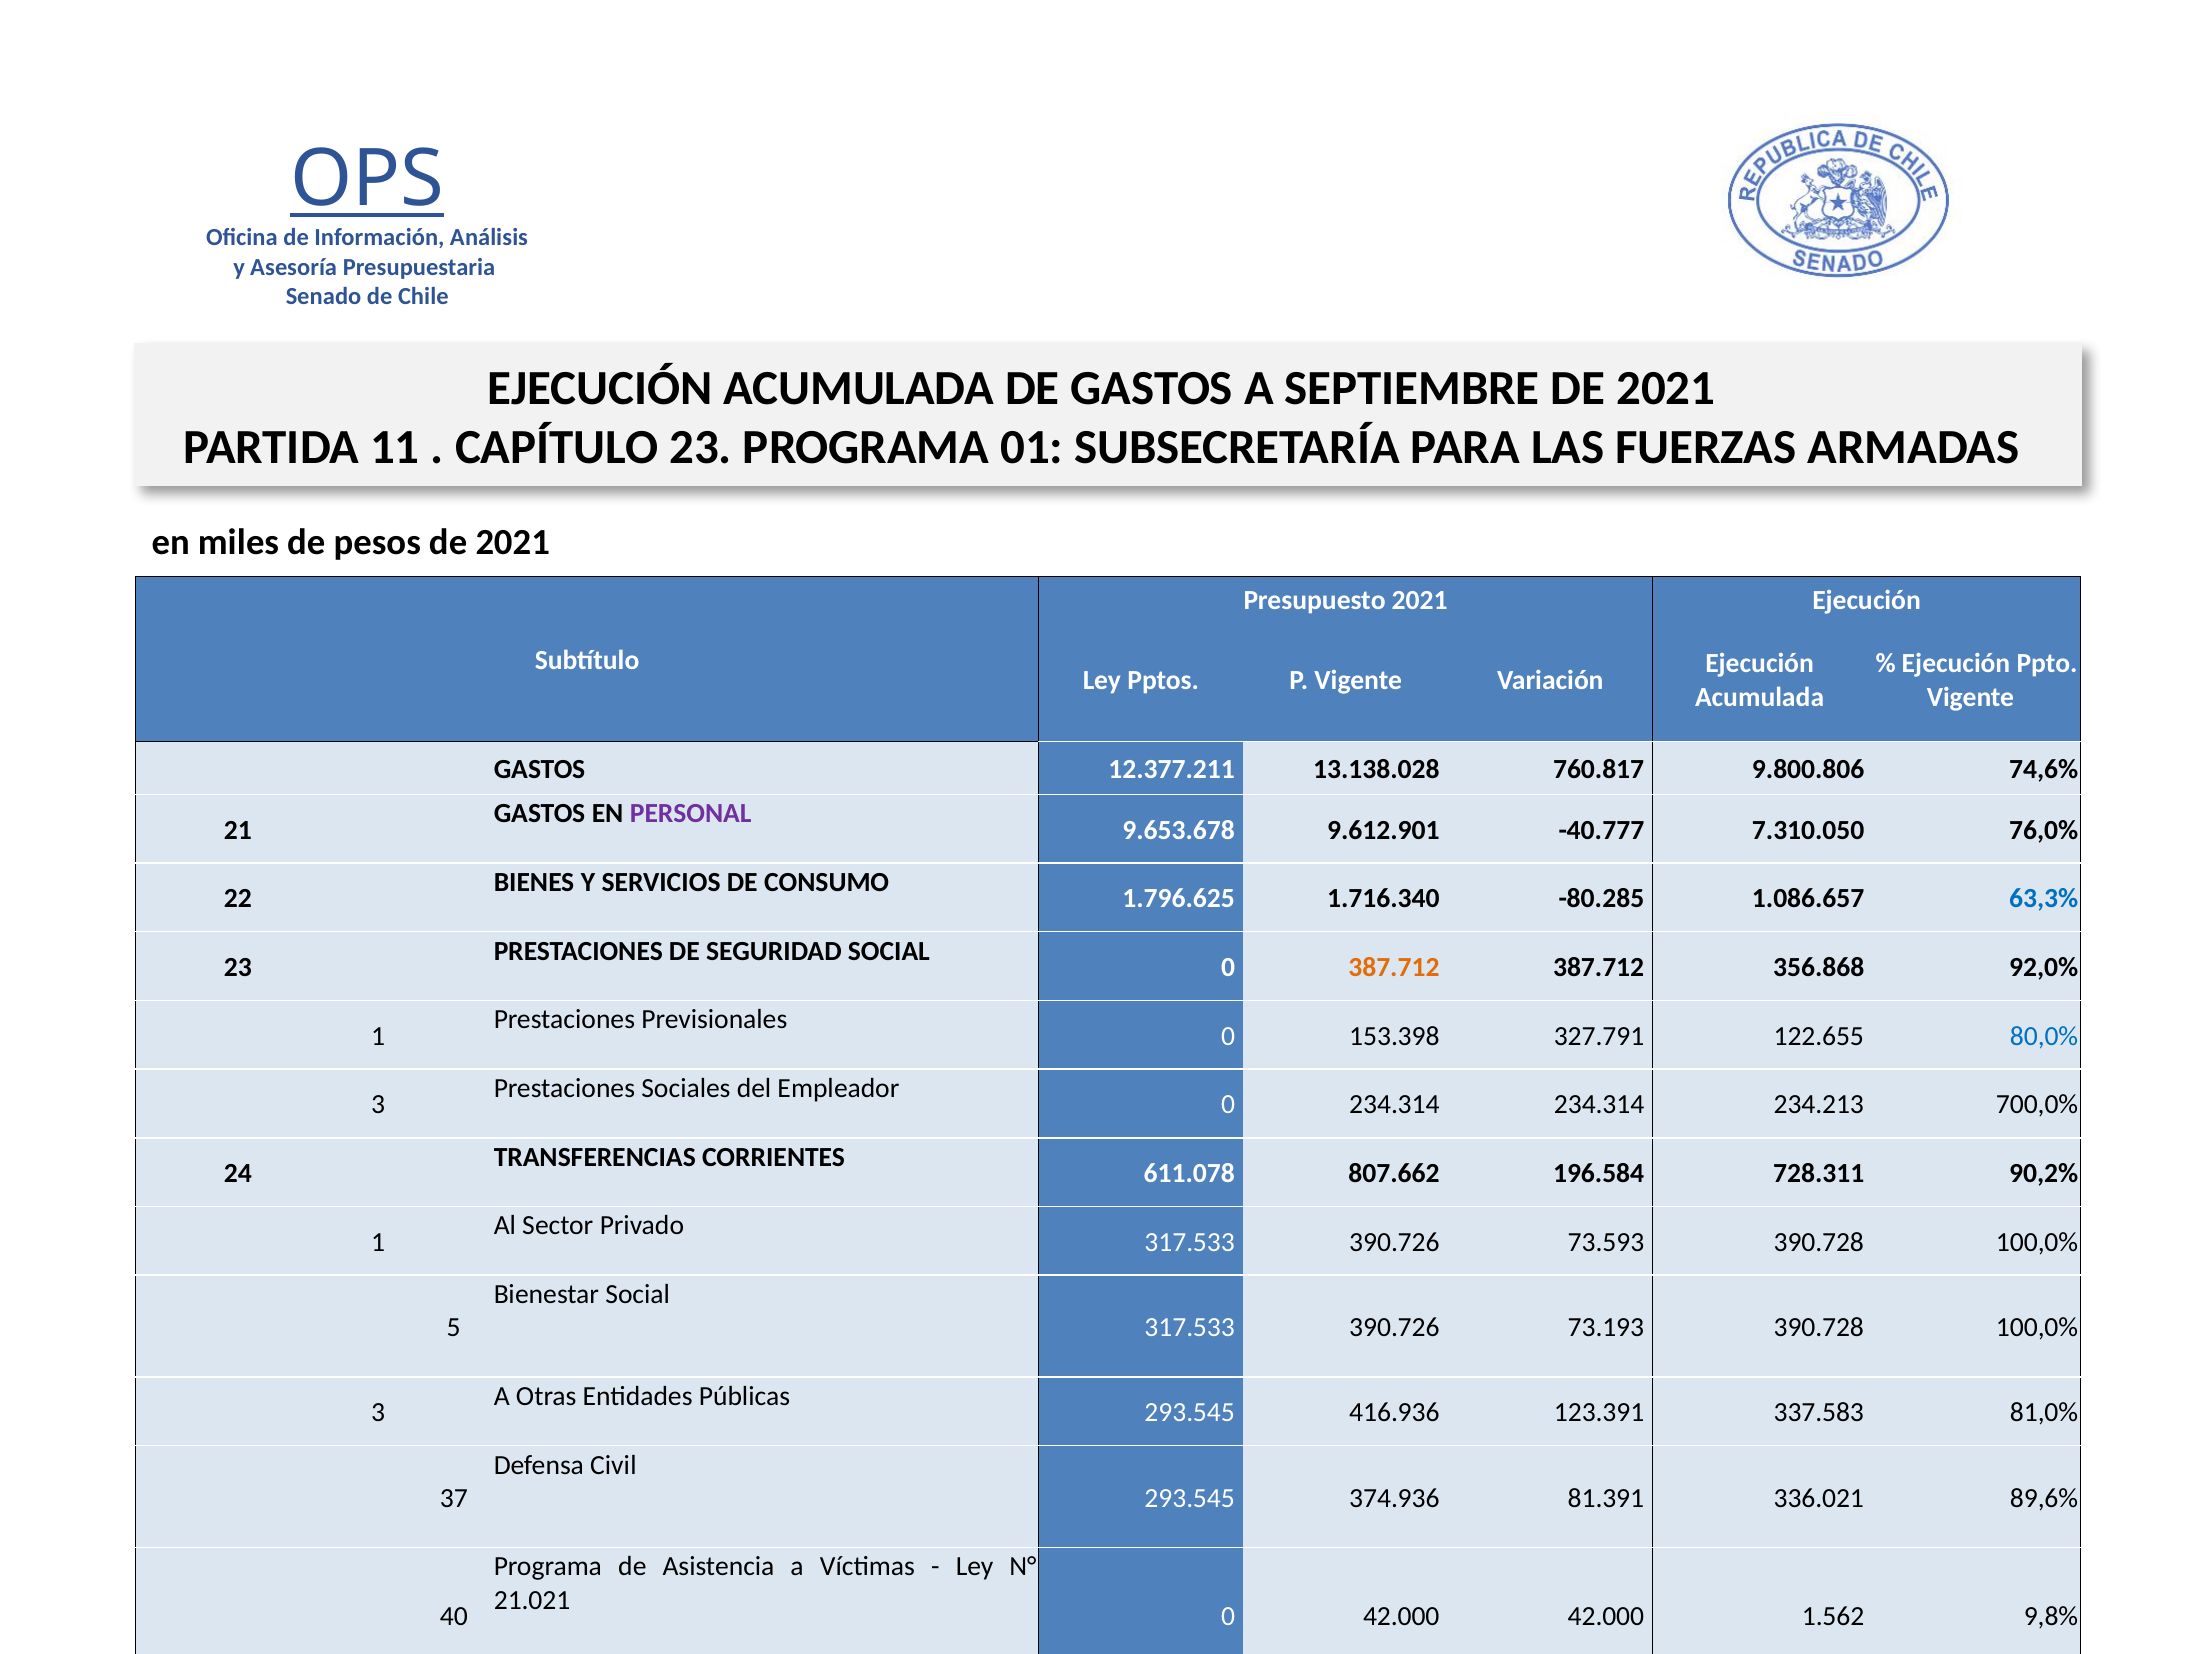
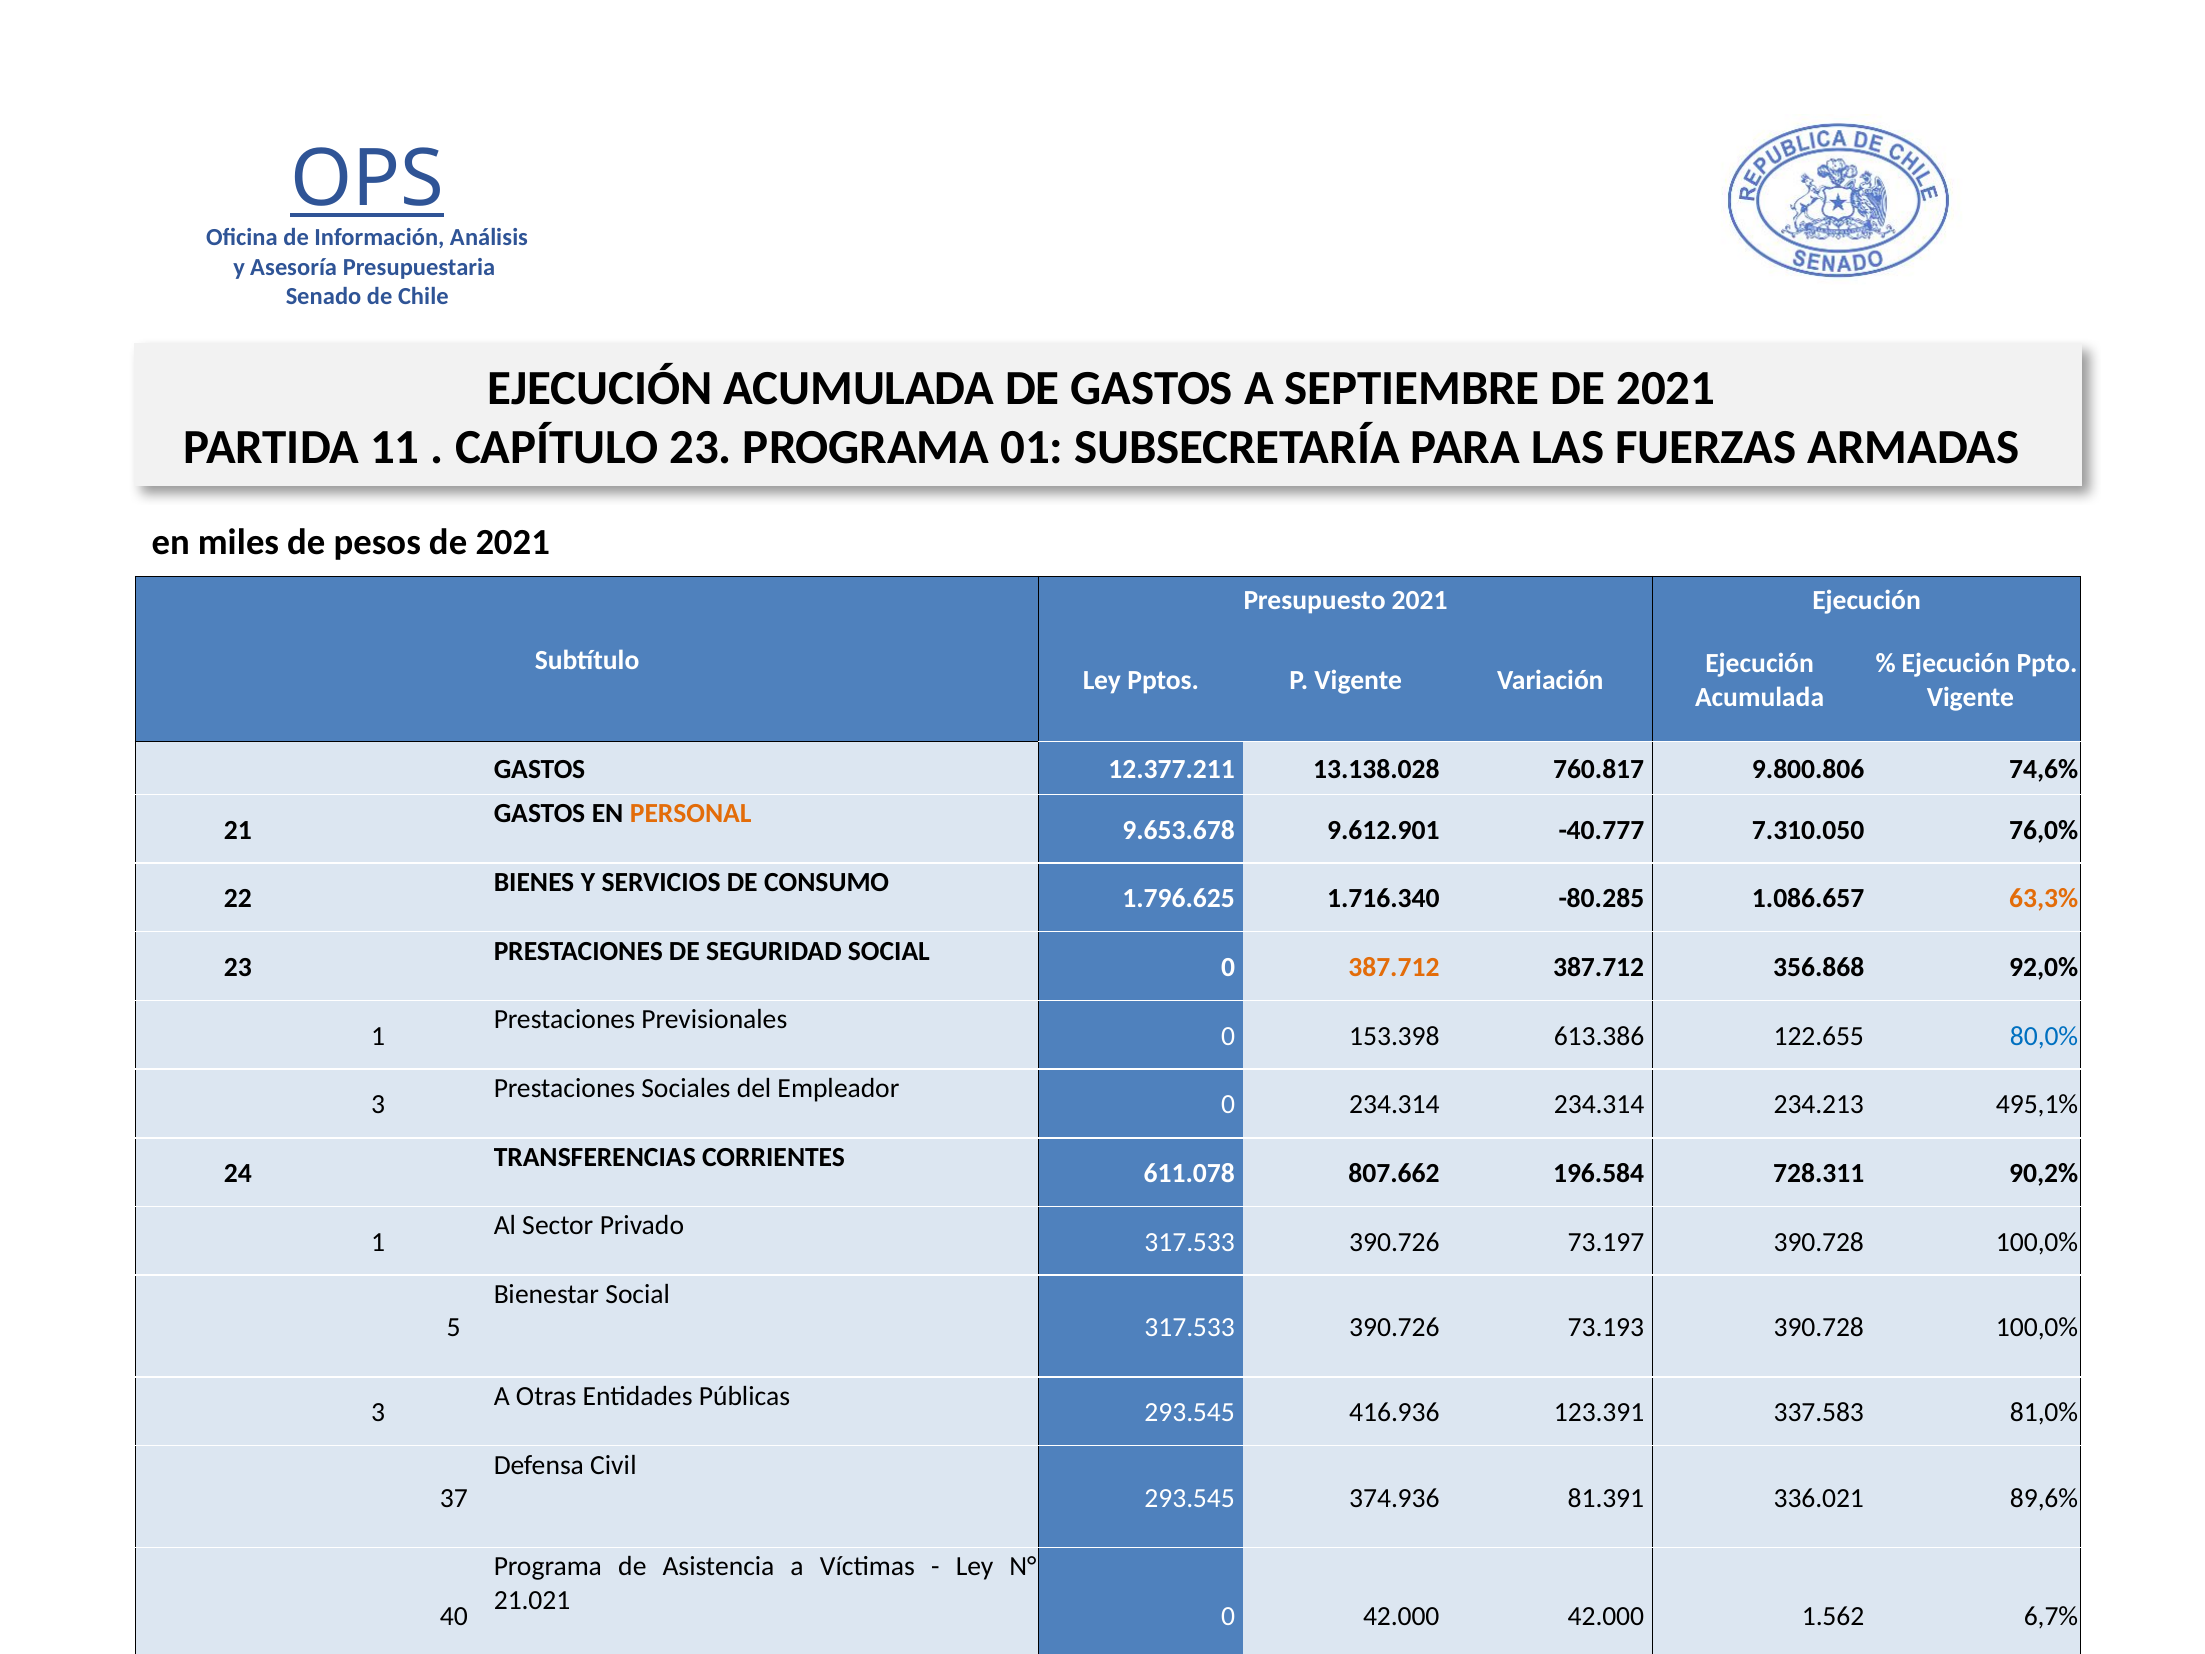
PERSONAL colour: purple -> orange (691, 814)
63,3% colour: blue -> orange (2044, 899)
327.791: 327.791 -> 613.386 (1599, 1036)
700,0%: 700,0% -> 495,1% (2037, 1105)
73.593: 73.593 -> 73.197 (1606, 1242)
9,8%: 9,8% -> 6,7% (2051, 1616)
